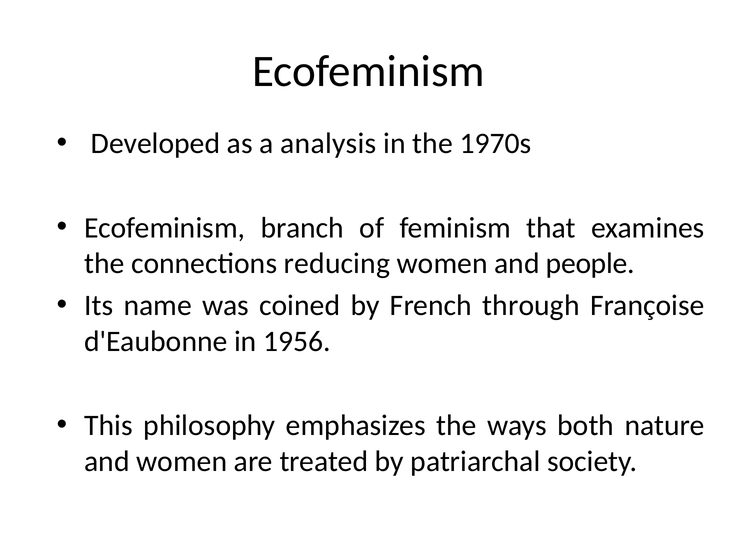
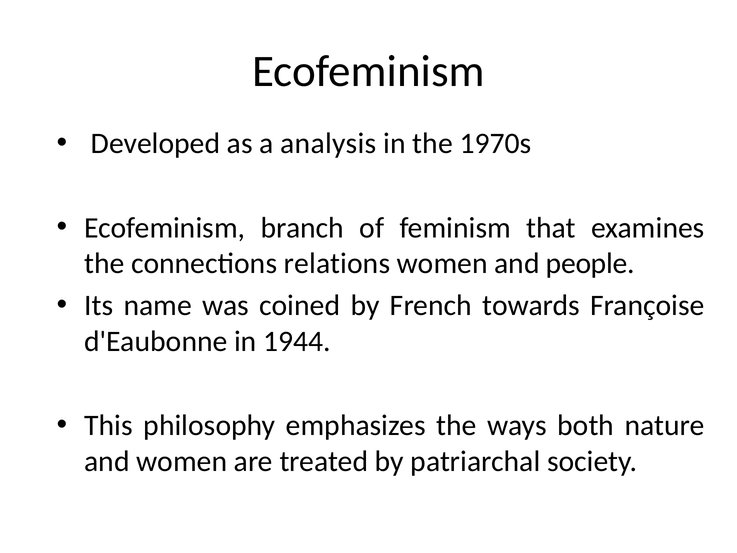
reducing: reducing -> relations (337, 263)
through: through -> towards (531, 305)
1956: 1956 -> 1944 (297, 341)
